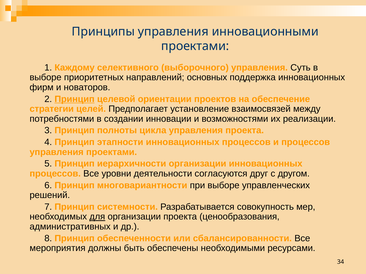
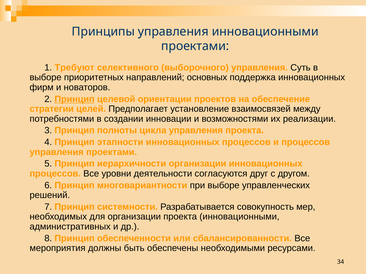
Каждому: Каждому -> Требуют (74, 68)
для underline: present -> none (97, 217)
проекта ценообразования: ценообразования -> инновационными (239, 217)
